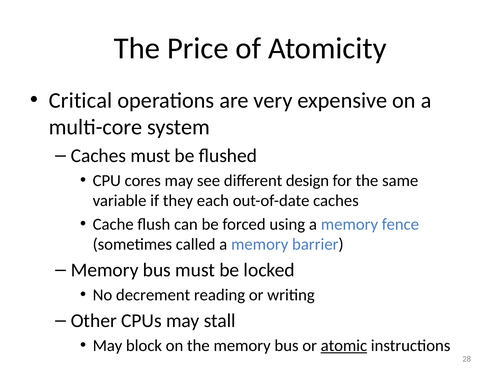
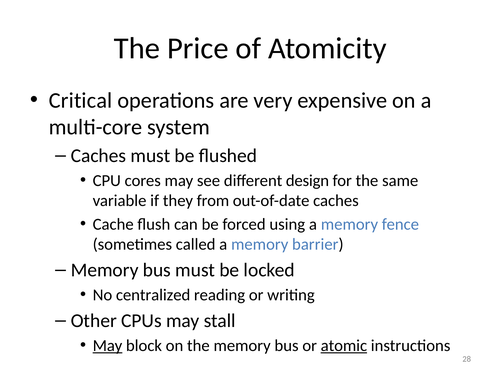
each: each -> from (213, 201)
decrement: decrement -> centralized (153, 295)
May underline: none -> present (107, 345)
